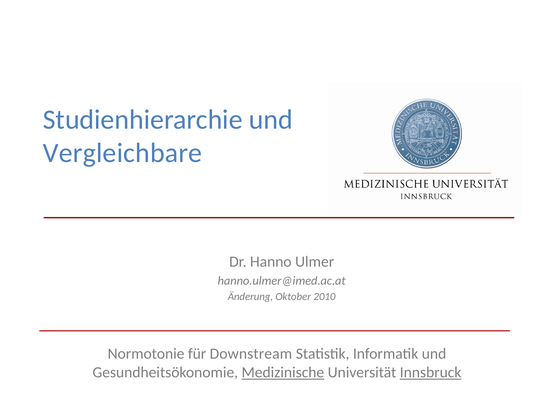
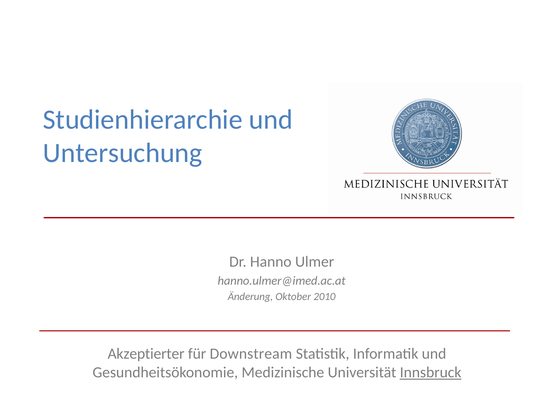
Vergleichbare: Vergleichbare -> Untersuchung (123, 153)
Normotonie: Normotonie -> Akzeptierter (146, 354)
Medizinische underline: present -> none (283, 373)
